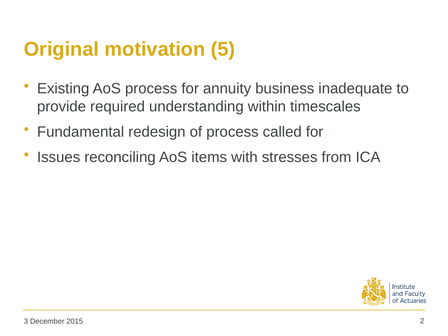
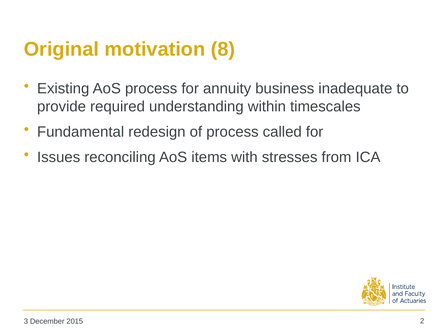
5: 5 -> 8 (223, 49)
